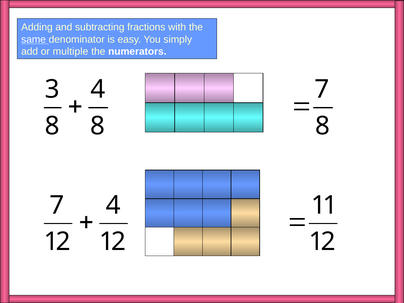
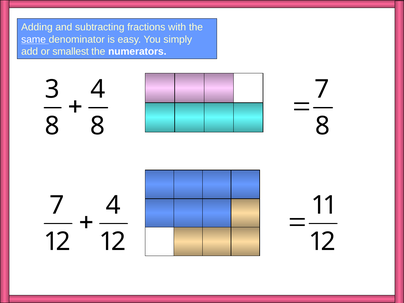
multiple: multiple -> smallest (71, 51)
